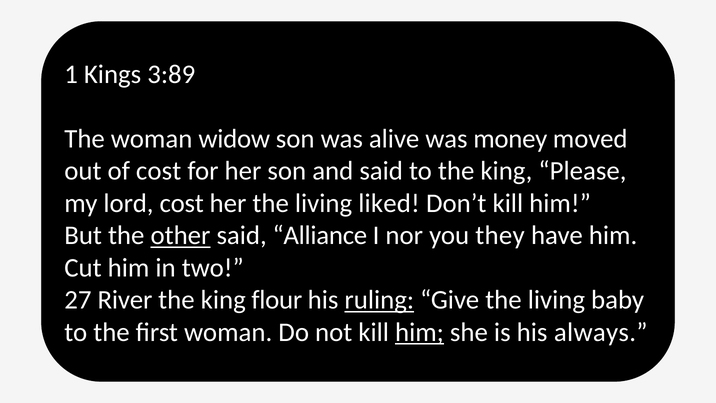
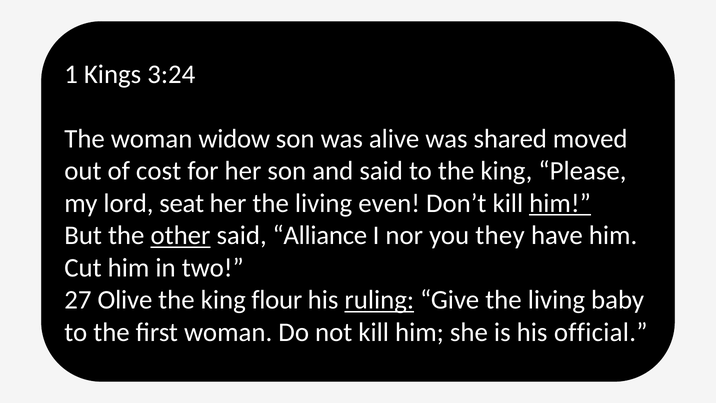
3:89: 3:89 -> 3:24 (171, 74)
money: money -> shared (510, 139)
lord cost: cost -> seat (182, 203)
liked: liked -> even (389, 203)
him underline: none -> present (560, 203)
River: River -> Olive (125, 300)
him underline: present -> none (419, 332)
always: always -> official (601, 332)
